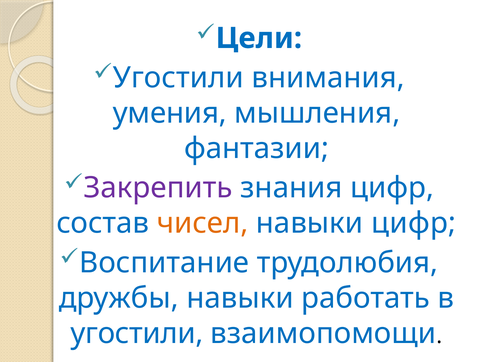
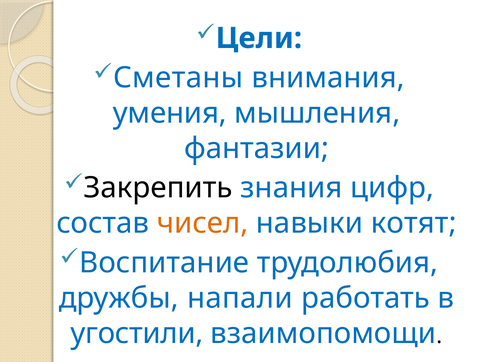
Угостили: Угостили -> Сметаны (178, 78)
Закрепить colour: purple -> black (158, 188)
навыки цифр: цифр -> котят (414, 223)
дружбы навыки: навыки -> напали (240, 298)
